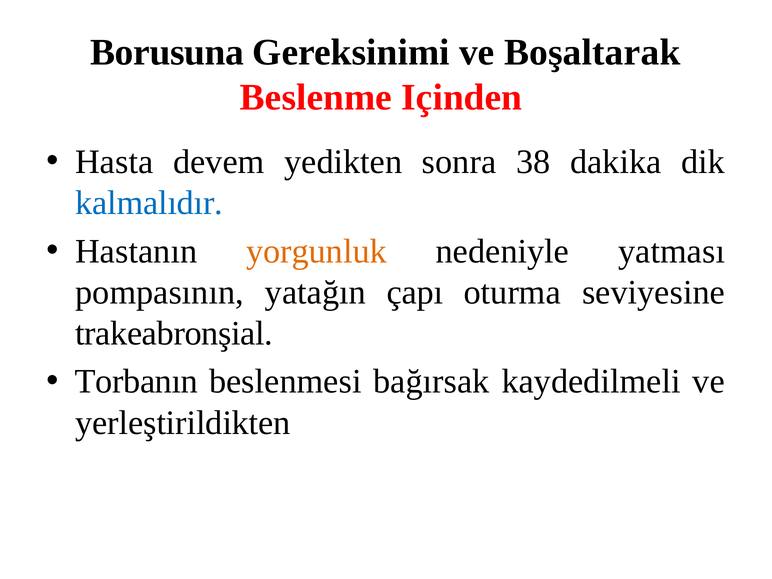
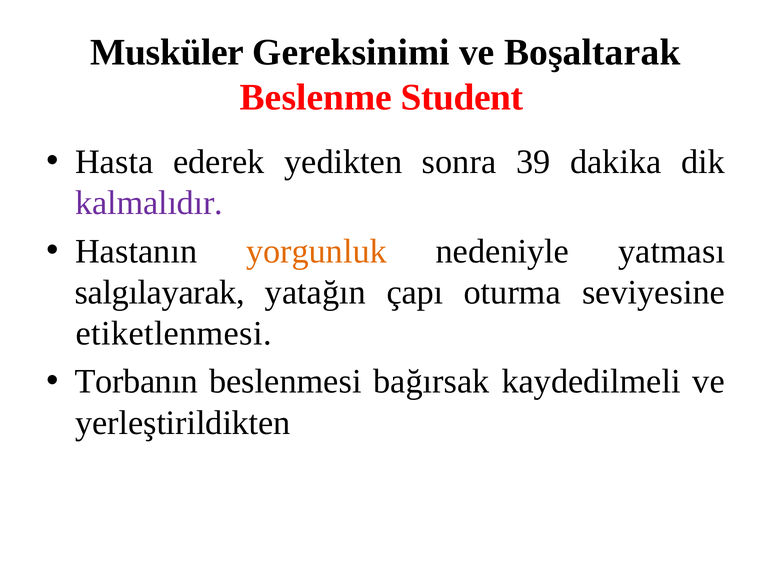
Borusuna: Borusuna -> Musküler (167, 52)
Içinden: Içinden -> Student (462, 97)
devem: devem -> ederek (219, 162)
38: 38 -> 39 (533, 162)
kalmalıdır colour: blue -> purple (149, 203)
pompasının: pompasının -> salgılayarak (160, 292)
trakeabronşial: trakeabronşial -> etiketlenmesi (174, 334)
